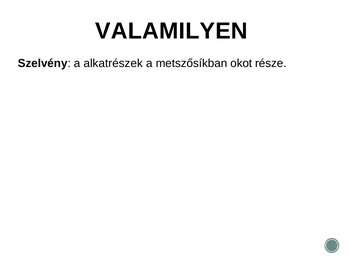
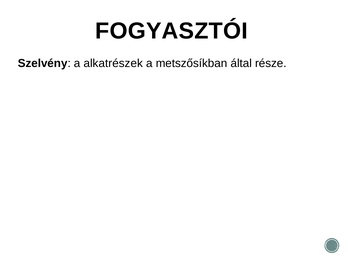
VALAMILYEN: VALAMILYEN -> FOGYASZTÓI (171, 31)
okot: okot -> által (241, 63)
